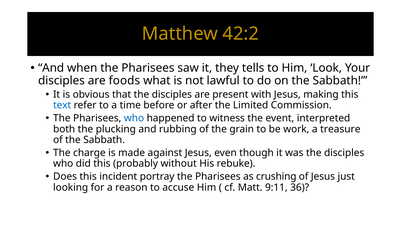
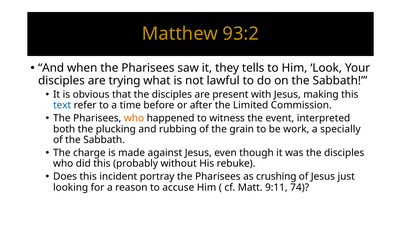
42:2: 42:2 -> 93:2 (241, 34)
foods: foods -> trying (125, 80)
who colour: blue -> orange (134, 118)
treasure: treasure -> specially (340, 129)
36: 36 -> 74 (300, 187)
